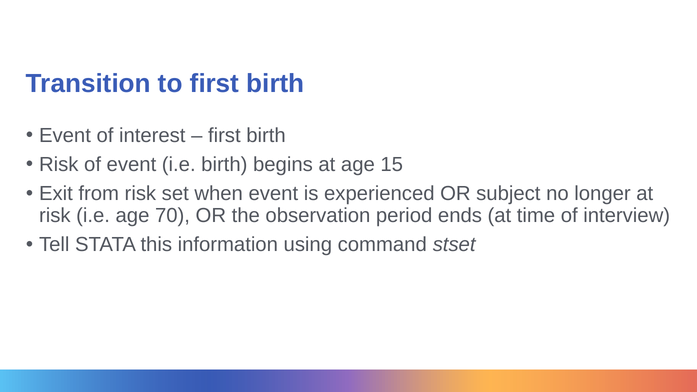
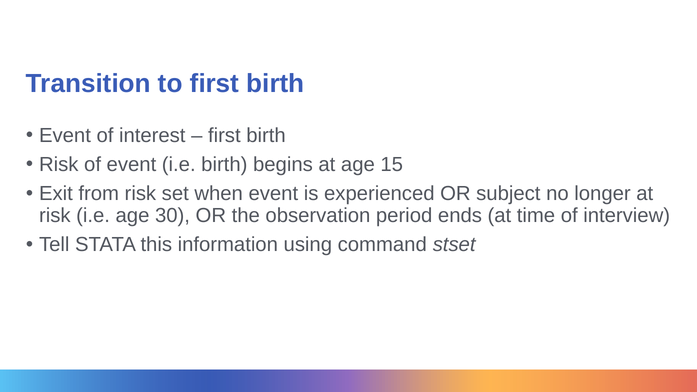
70: 70 -> 30 (173, 216)
